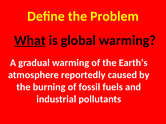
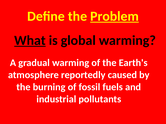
Problem underline: none -> present (115, 16)
